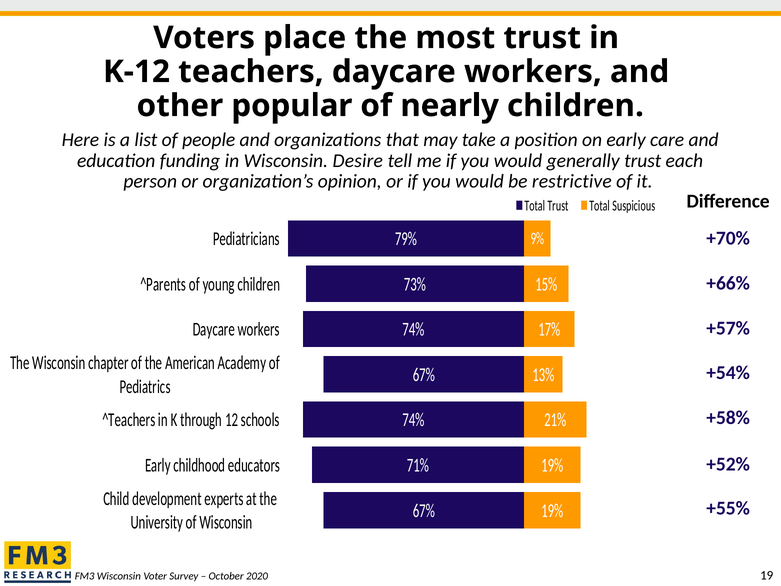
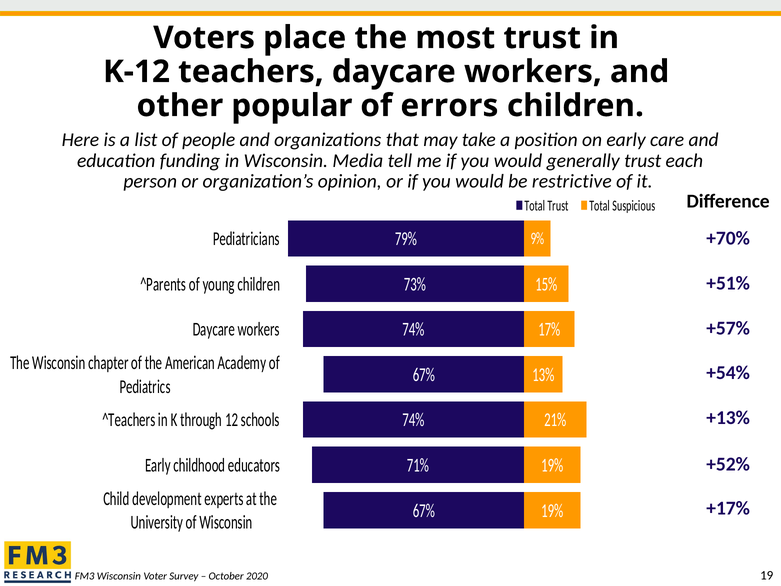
nearly: nearly -> errors (449, 106)
Desire: Desire -> Media (358, 160)
+66%: +66% -> +51% (728, 283)
+58%: +58% -> +13% (728, 418)
+55%: +55% -> +17% (728, 508)
